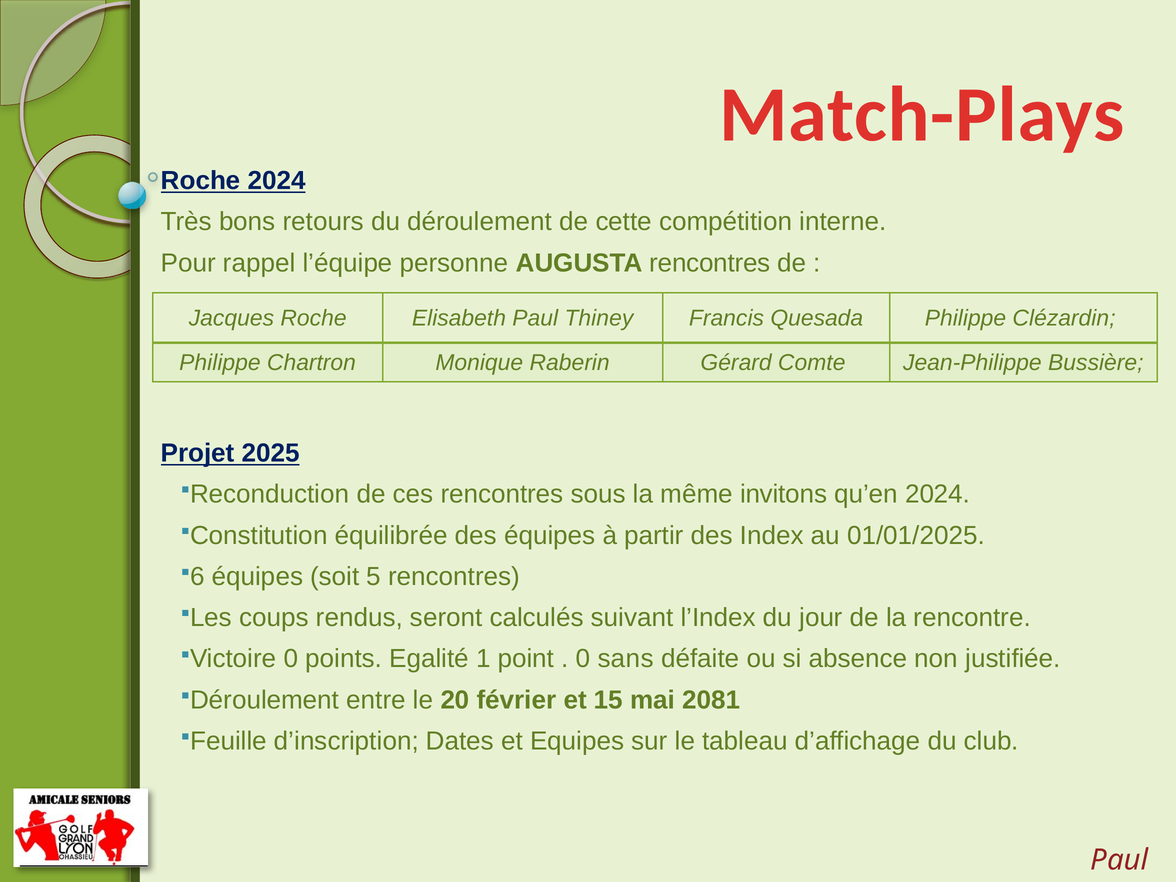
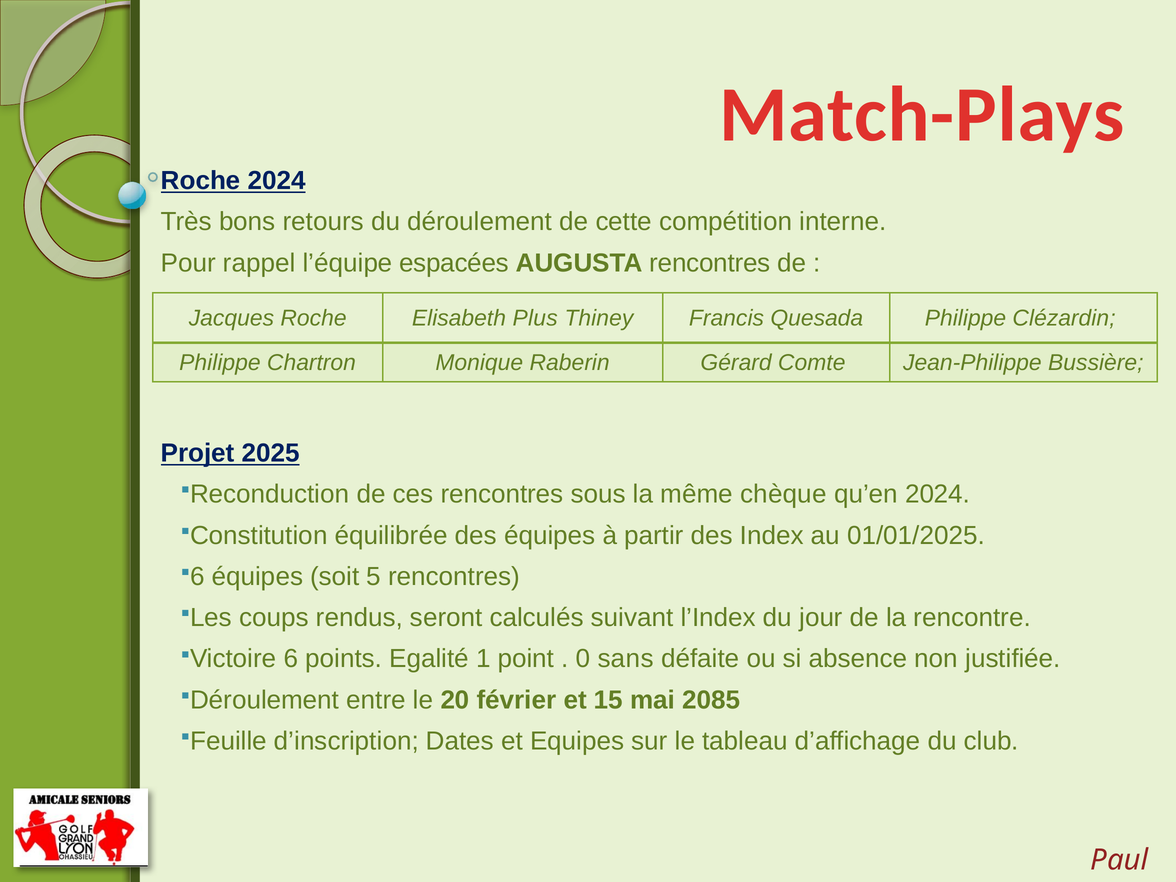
personne: personne -> espacées (454, 263)
Elisabeth Paul: Paul -> Plus (535, 318)
invitons: invitons -> chèque (783, 494)
0: 0 -> 6 (291, 659)
2081: 2081 -> 2085 (711, 700)
